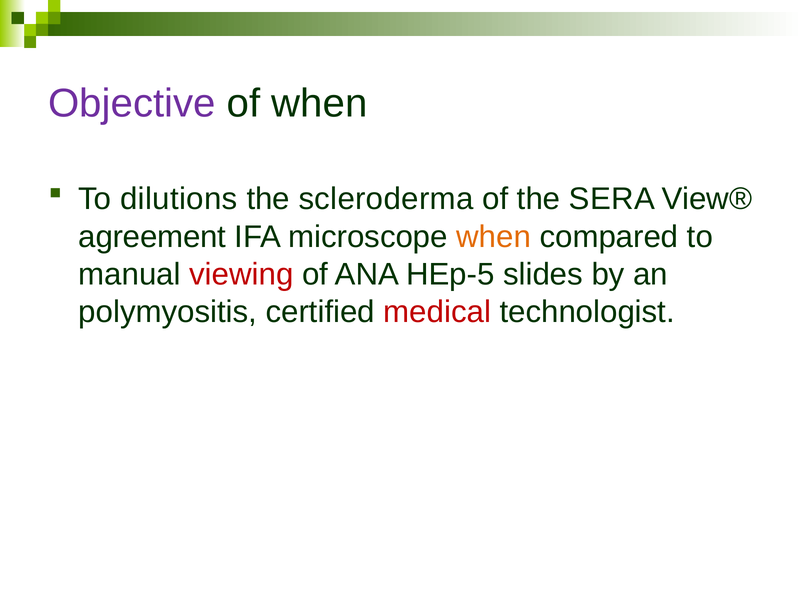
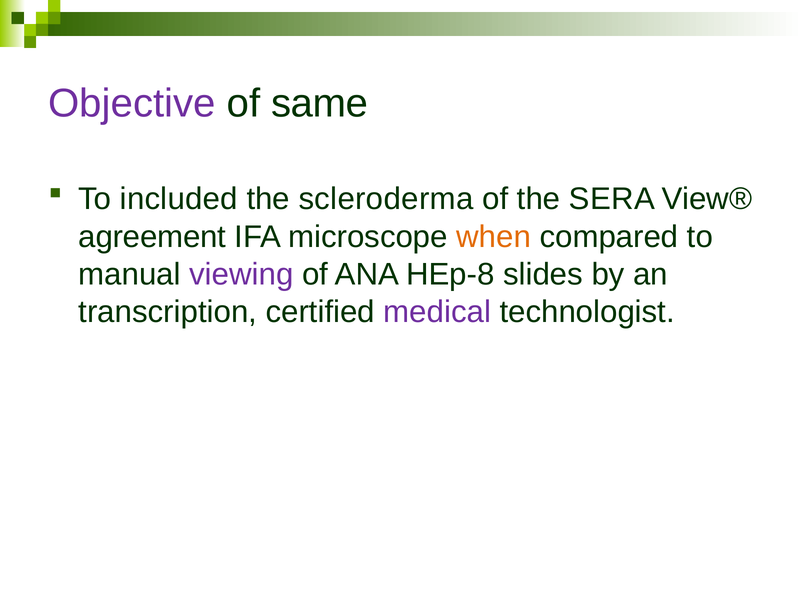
of when: when -> same (320, 103)
dilutions: dilutions -> included (179, 199)
viewing colour: red -> purple (241, 274)
HEp-5: HEp-5 -> HEp-8 (450, 274)
polymyositis: polymyositis -> transcription (168, 312)
medical colour: red -> purple (437, 312)
